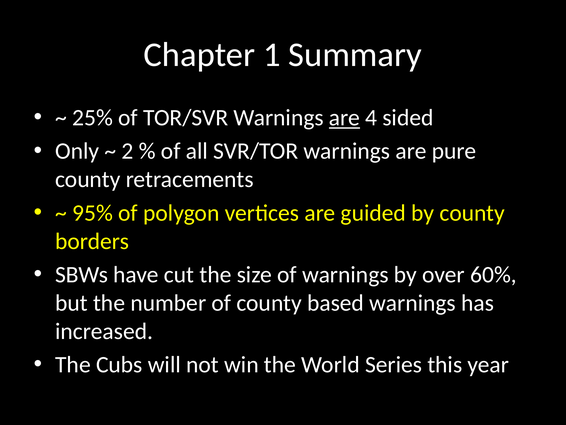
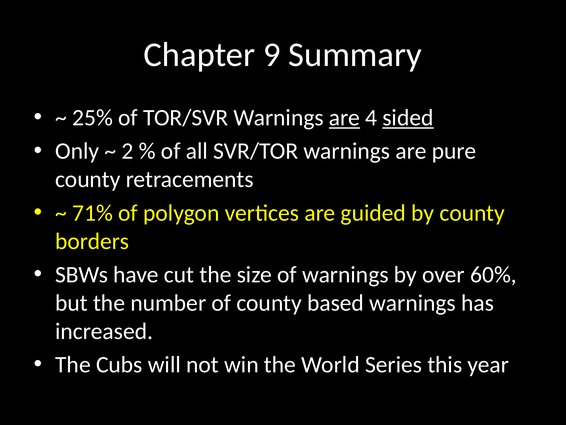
1: 1 -> 9 (272, 55)
sided underline: none -> present (408, 118)
95%: 95% -> 71% (93, 213)
